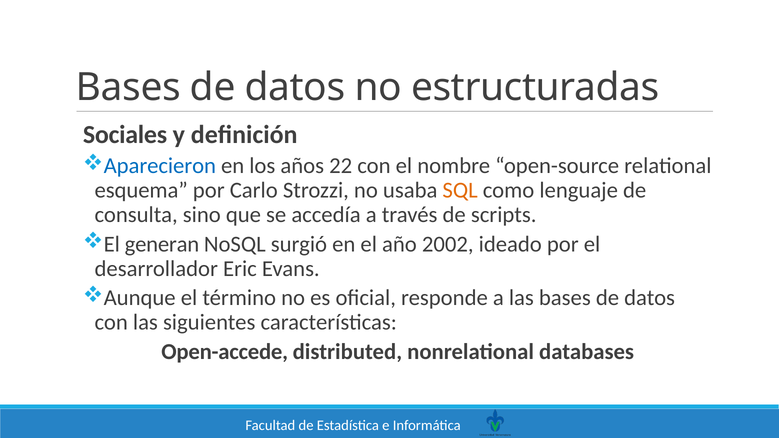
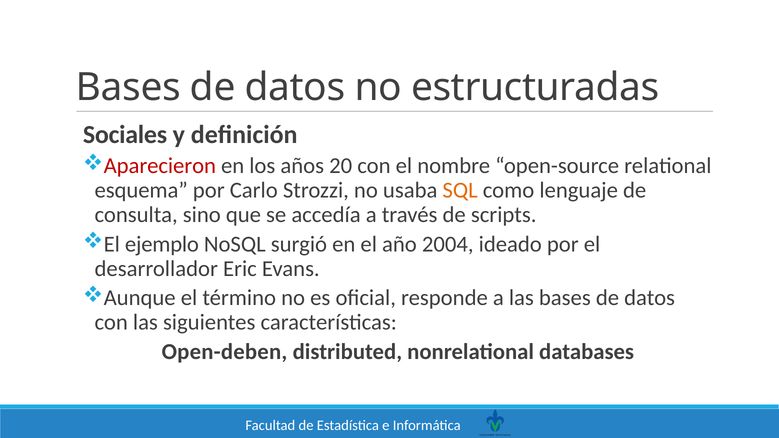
Aparecieron colour: blue -> red (160, 166)
22: 22 -> 20 (341, 166)
generan: generan -> ejemplo (162, 244)
2002: 2002 -> 2004 (448, 244)
Open-accede: Open-accede -> Open-deben (224, 352)
